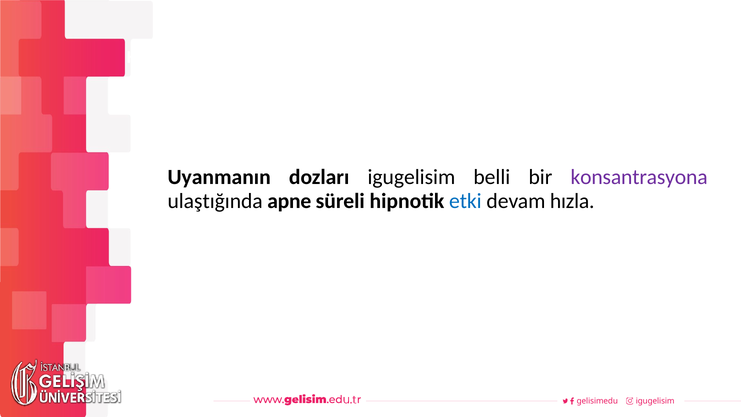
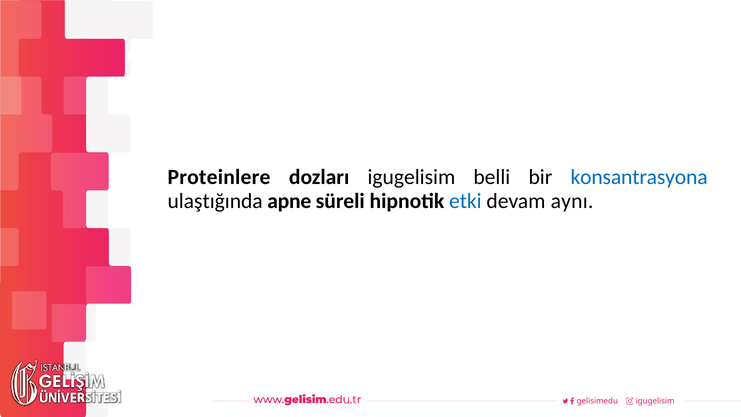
Uyanmanın: Uyanmanın -> Proteinlere (219, 177)
konsantrasyona colour: purple -> blue (639, 177)
hızla: hızla -> aynı (572, 201)
